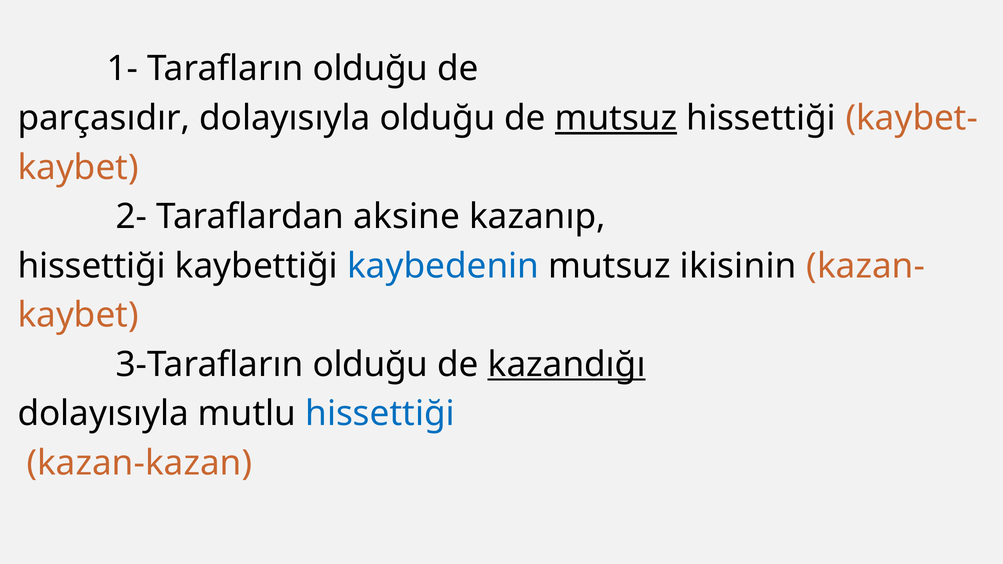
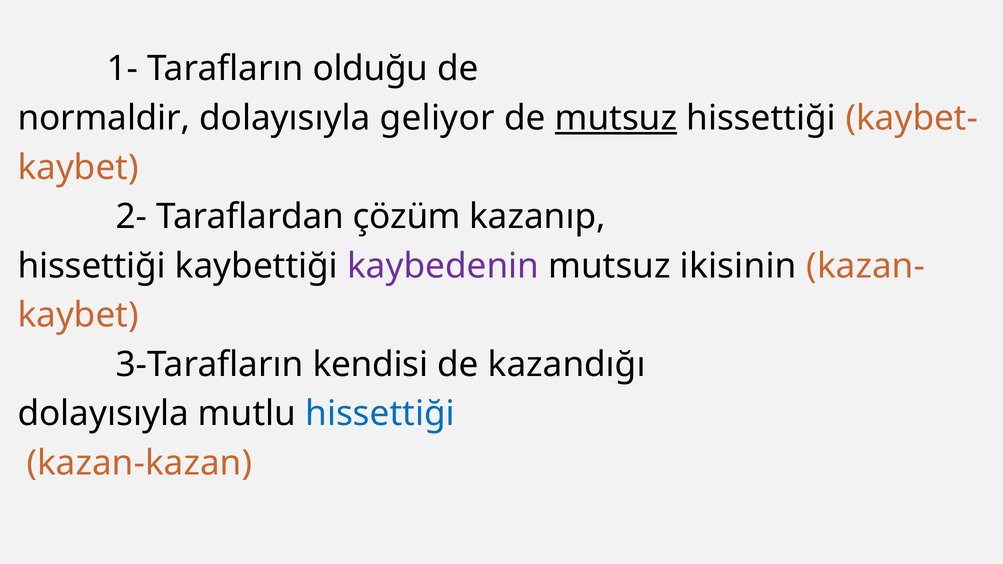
parçasıdır: parçasıdır -> normaldir (104, 118)
dolayısıyla olduğu: olduğu -> geliyor (437, 118)
aksine: aksine -> çözüm (407, 217)
kaybedenin colour: blue -> purple (443, 266)
3-Tarafların olduğu: olduğu -> kendisi (370, 365)
kazandığı underline: present -> none (567, 365)
